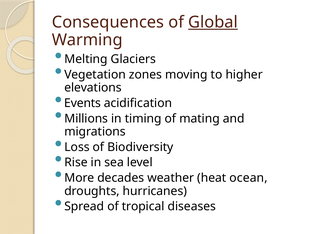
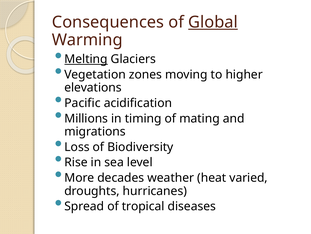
Melting underline: none -> present (86, 59)
Events: Events -> Pacific (82, 103)
ocean: ocean -> varied (249, 177)
